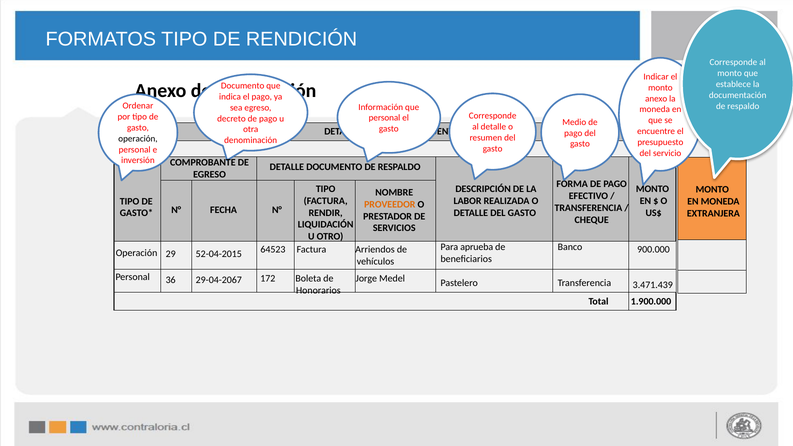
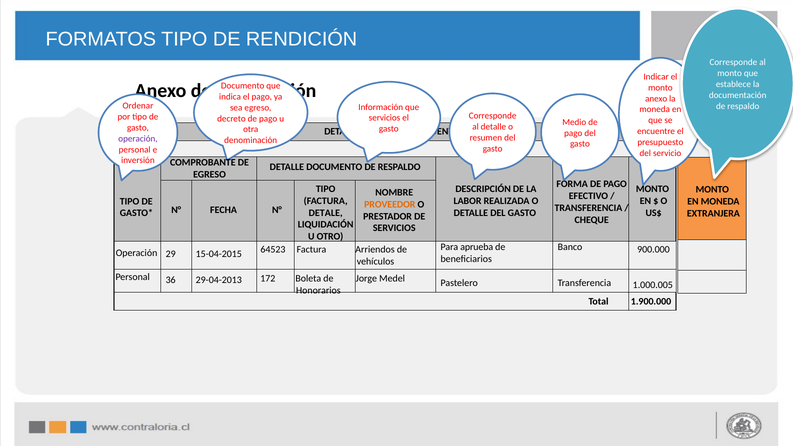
personal: personal -> servicios (384, 118)
operación colour: black -> purple (138, 139)
RENDIR: RENDIR -> DETALE (326, 213)
52-04-2015: 52-04-2015 -> 15-04-2015 (219, 254)
29-04-2067: 29-04-2067 -> 29-04-2013 (219, 280)
3.471.439: 3.471.439 -> 1.000.005 (653, 285)
